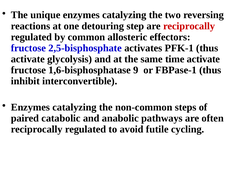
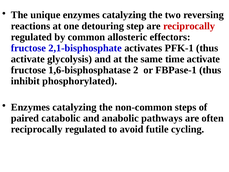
2,5-bisphosphate: 2,5-bisphosphate -> 2,1-bisphosphate (85, 48)
9: 9 -> 2 (136, 70)
interconvertible: interconvertible -> phosphorylated (80, 81)
